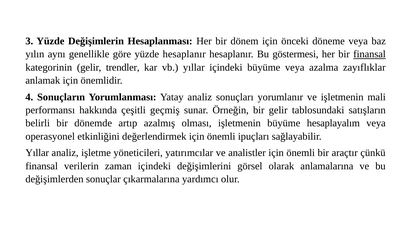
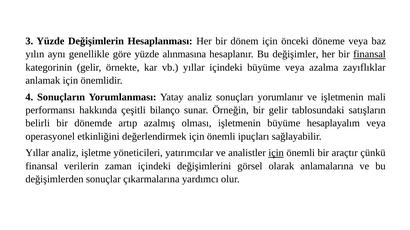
yüzde hesaplanır: hesaplanır -> alınmasına (184, 54)
göstermesi: göstermesi -> değişimler (295, 54)
trendler: trendler -> örnekte (123, 68)
geçmiş: geçmiş -> bilanço (165, 110)
için underline: none -> present (276, 153)
